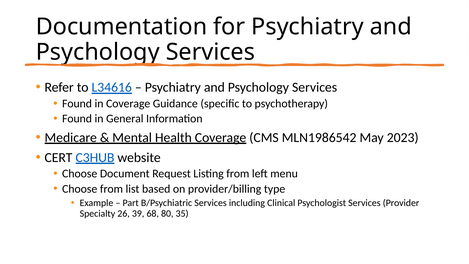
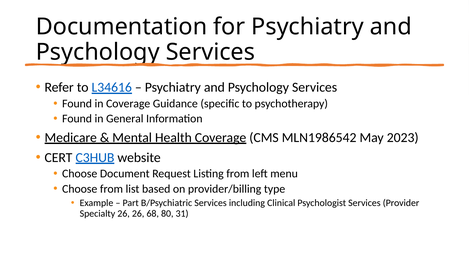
26 39: 39 -> 26 (138, 213)
35: 35 -> 31 (182, 213)
